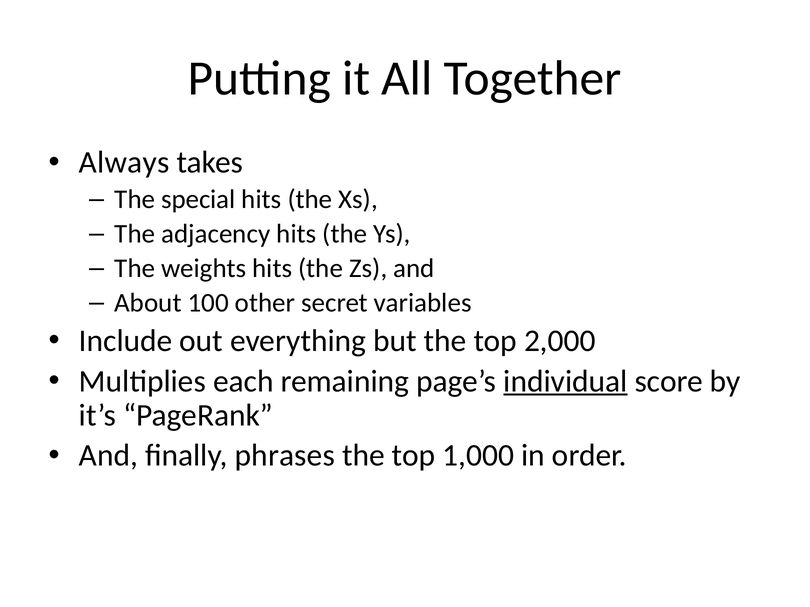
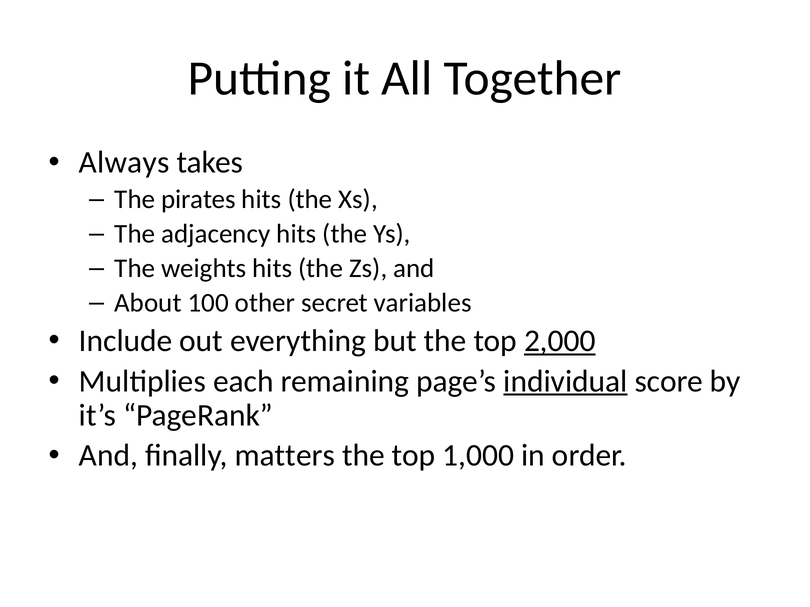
special: special -> pirates (198, 200)
2,000 underline: none -> present (560, 341)
phrases: phrases -> matters (285, 456)
